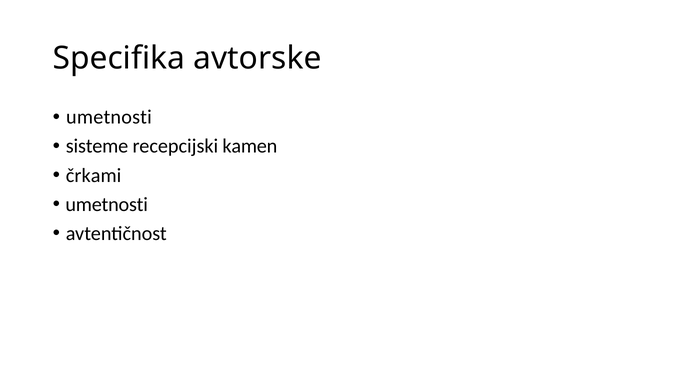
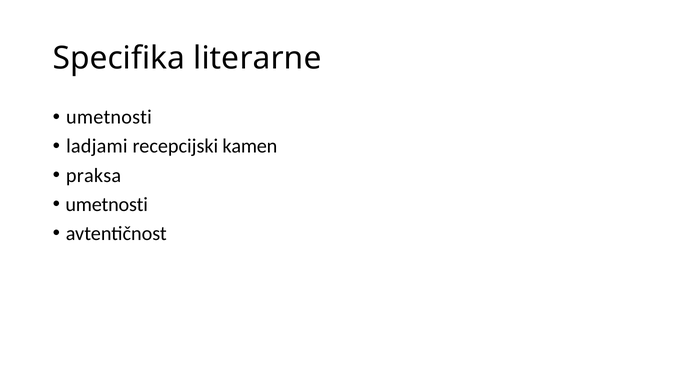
avtorske: avtorske -> literarne (257, 58)
sisteme: sisteme -> ladjami (97, 146)
črkami: črkami -> praksa (94, 175)
